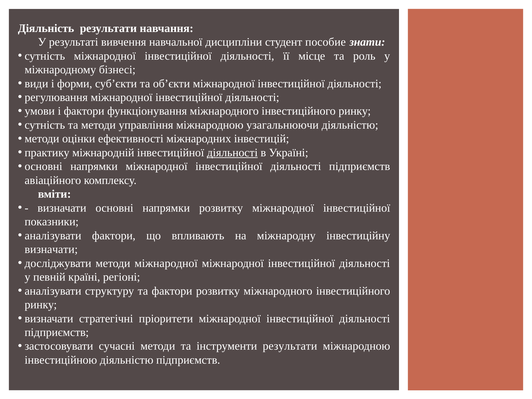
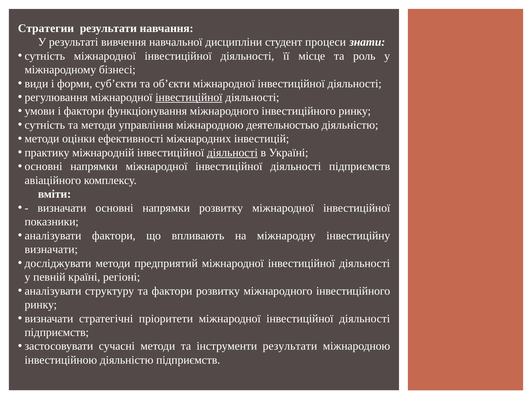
Діяльність: Діяльність -> Стратегии (46, 28)
пособие: пособие -> процеси (326, 42)
інвестиційної underline: none -> present (189, 97)
узагальнюючи: узагальнюючи -> деятельностью (283, 125)
методи міжнародної: міжнародної -> предприятий (166, 263)
